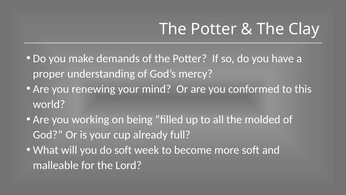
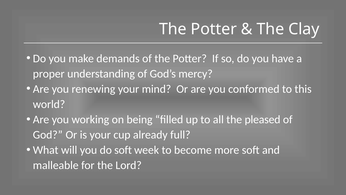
molded: molded -> pleased (263, 119)
